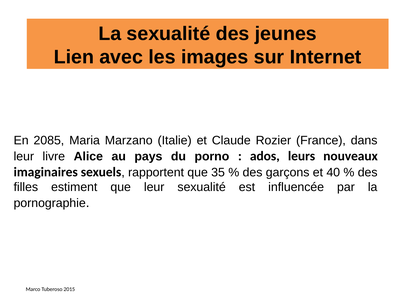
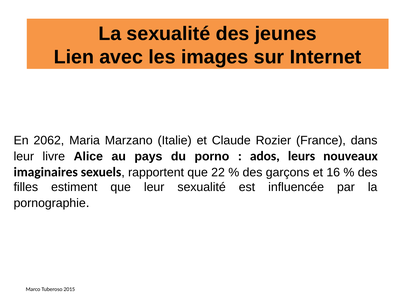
2085: 2085 -> 2062 (49, 141)
35: 35 -> 22 (218, 173)
40: 40 -> 16 (333, 173)
